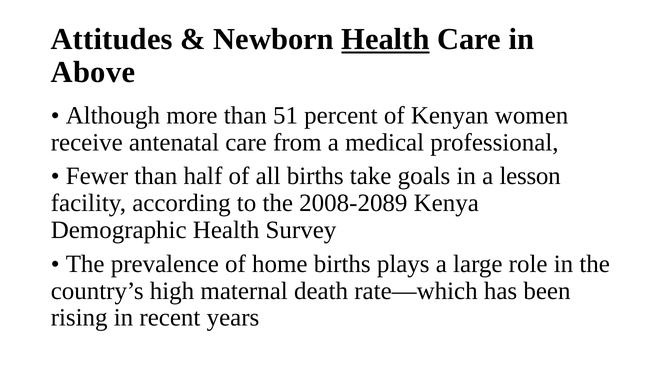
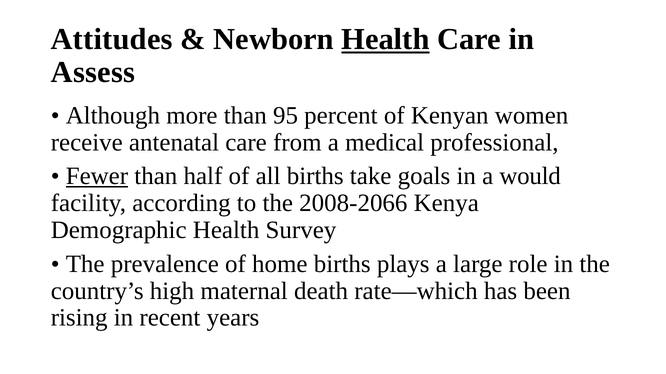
Above: Above -> Assess (93, 72)
51: 51 -> 95 (286, 116)
Fewer underline: none -> present (97, 176)
lesson: lesson -> would (530, 176)
2008-2089: 2008-2089 -> 2008-2066 (353, 203)
